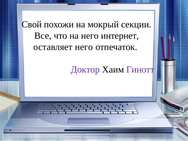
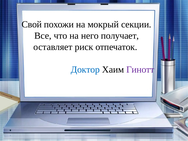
интернет: интернет -> получает (120, 36)
оставляет него: него -> риск (84, 47)
Доктор colour: purple -> blue (85, 70)
